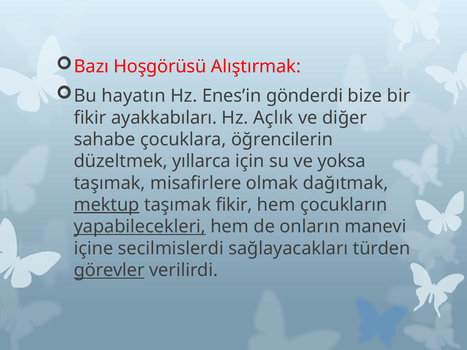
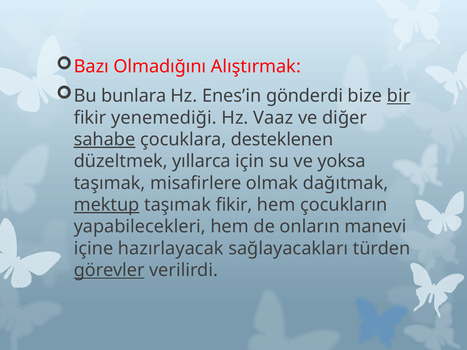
Hoşgörüsü: Hoşgörüsü -> Olmadığını (160, 67)
hayatın: hayatın -> bunlara (134, 96)
bir underline: none -> present (399, 96)
ayakkabıları: ayakkabıları -> yenemediği (164, 118)
Açlık: Açlık -> Vaaz (273, 118)
sahabe underline: none -> present (105, 140)
öğrencilerin: öğrencilerin -> desteklenen (282, 140)
yapabilecekleri underline: present -> none (140, 227)
secilmislerdi: secilmislerdi -> hazırlayacak (171, 249)
